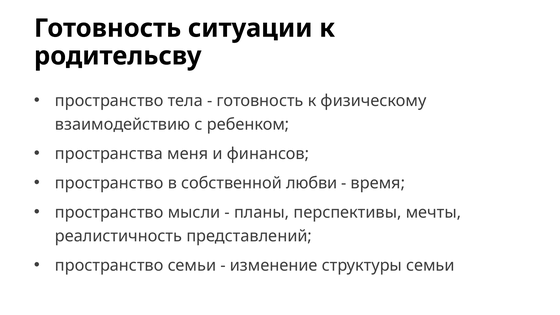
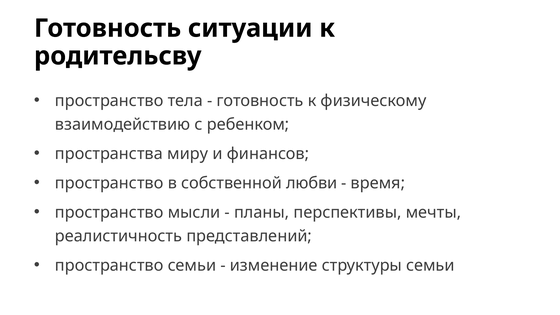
меня: меня -> миру (188, 154)
